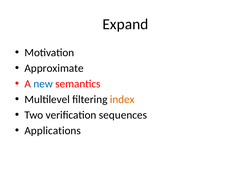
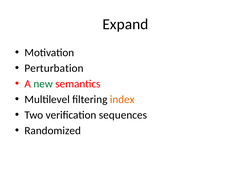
Approximate: Approximate -> Perturbation (54, 68)
new colour: blue -> green (43, 84)
Applications: Applications -> Randomized (53, 131)
